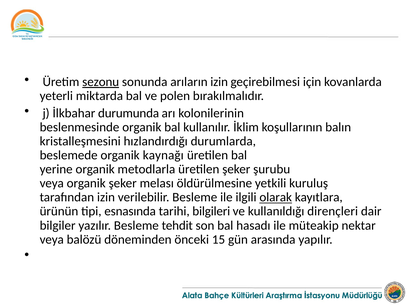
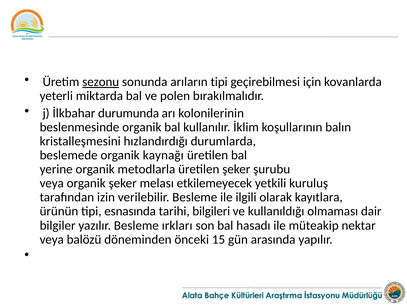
arıların izin: izin -> tipi (219, 82)
öldürülmesine: öldürülmesine -> etkilemeyecek (214, 183)
olarak underline: present -> none (276, 198)
dirençleri: dirençleri -> olmaması (333, 212)
tehdit: tehdit -> ırkları (177, 226)
